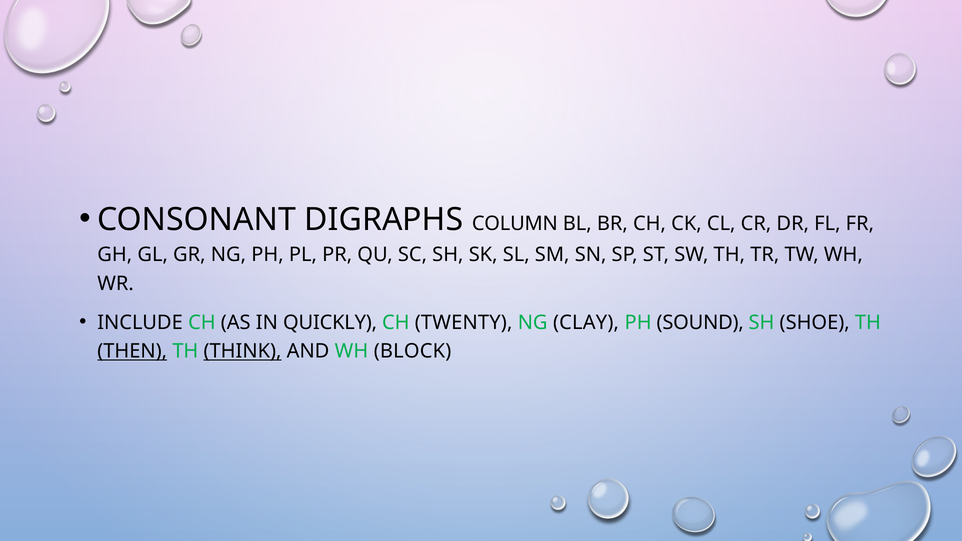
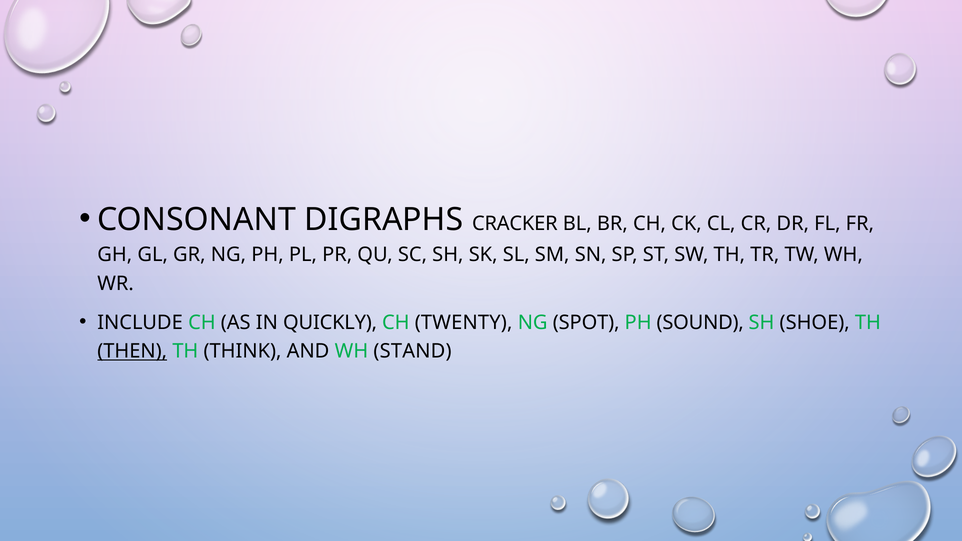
COLUMN: COLUMN -> CRACKER (515, 224)
CLAY: CLAY -> SPOT (586, 323)
THINK underline: present -> none (243, 351)
BLOCK: BLOCK -> STAND (413, 351)
